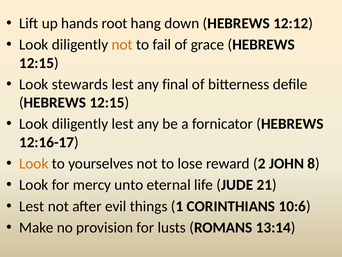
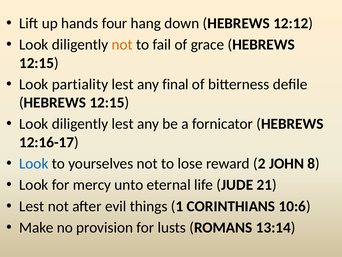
root: root -> four (115, 23)
stewards: stewards -> partiality (80, 84)
Look colour: orange -> blue (34, 163)
